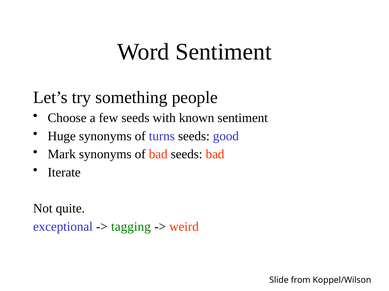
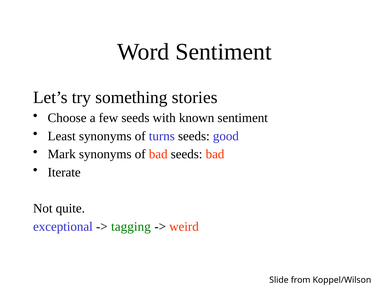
people: people -> stories (195, 98)
Huge: Huge -> Least (62, 136)
